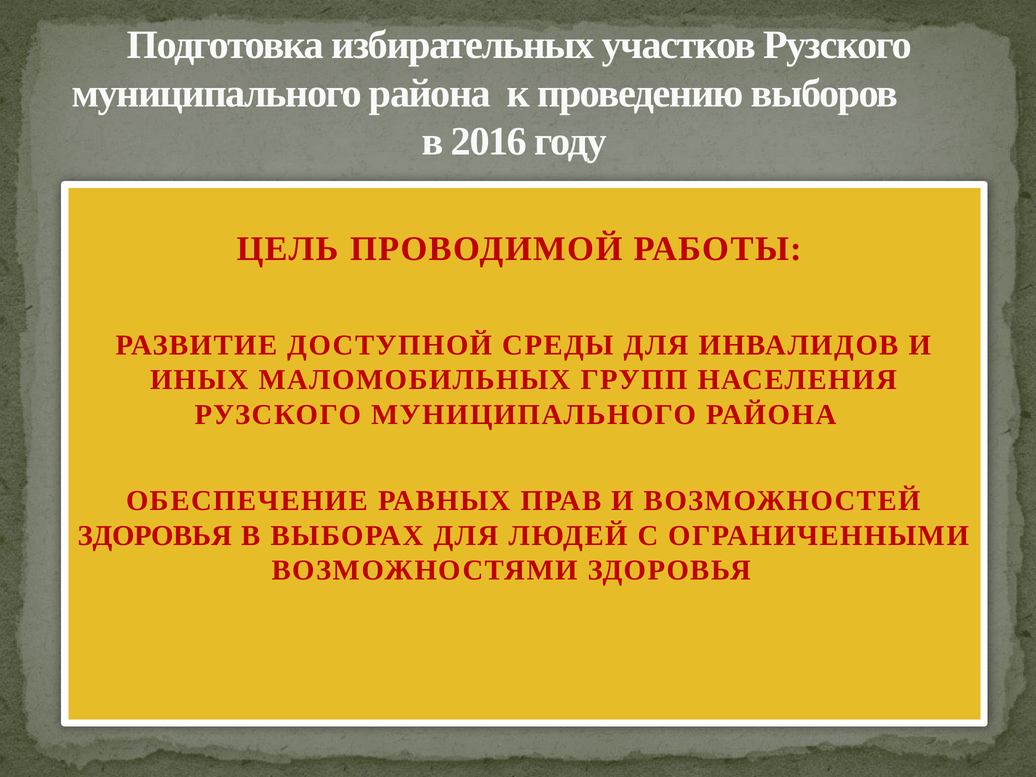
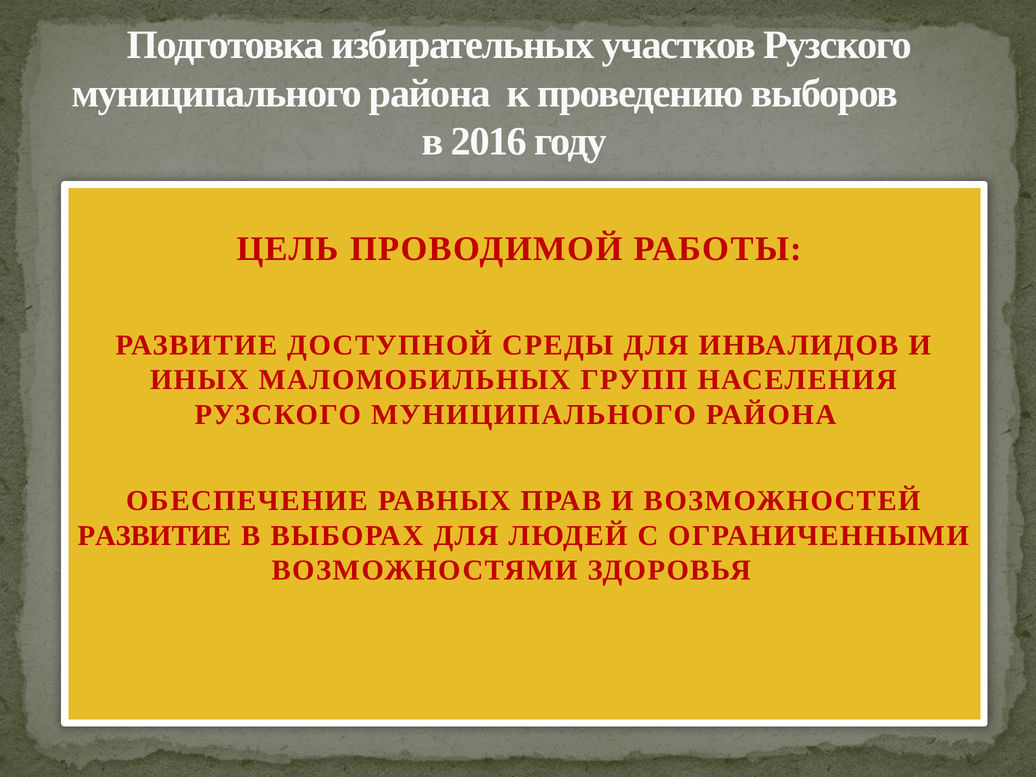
ЗДОРОВЬЯ: ЗДОРОВЬЯ -> РАЗВИТИЕ (155, 536)
